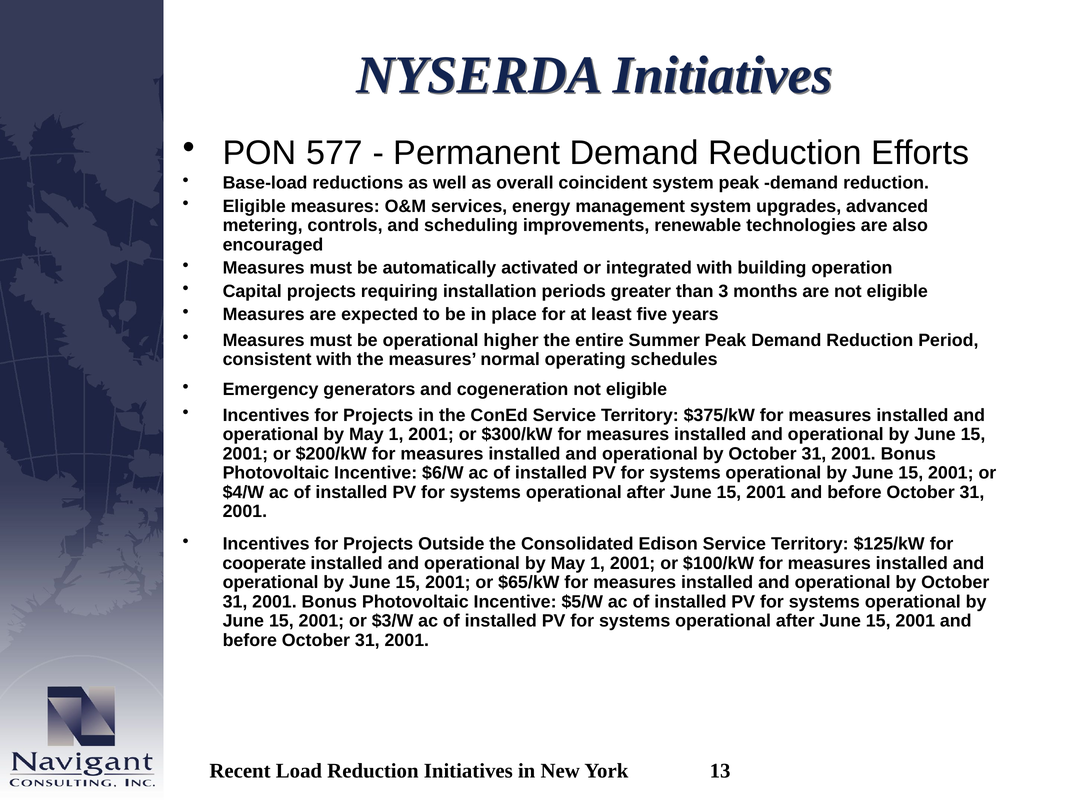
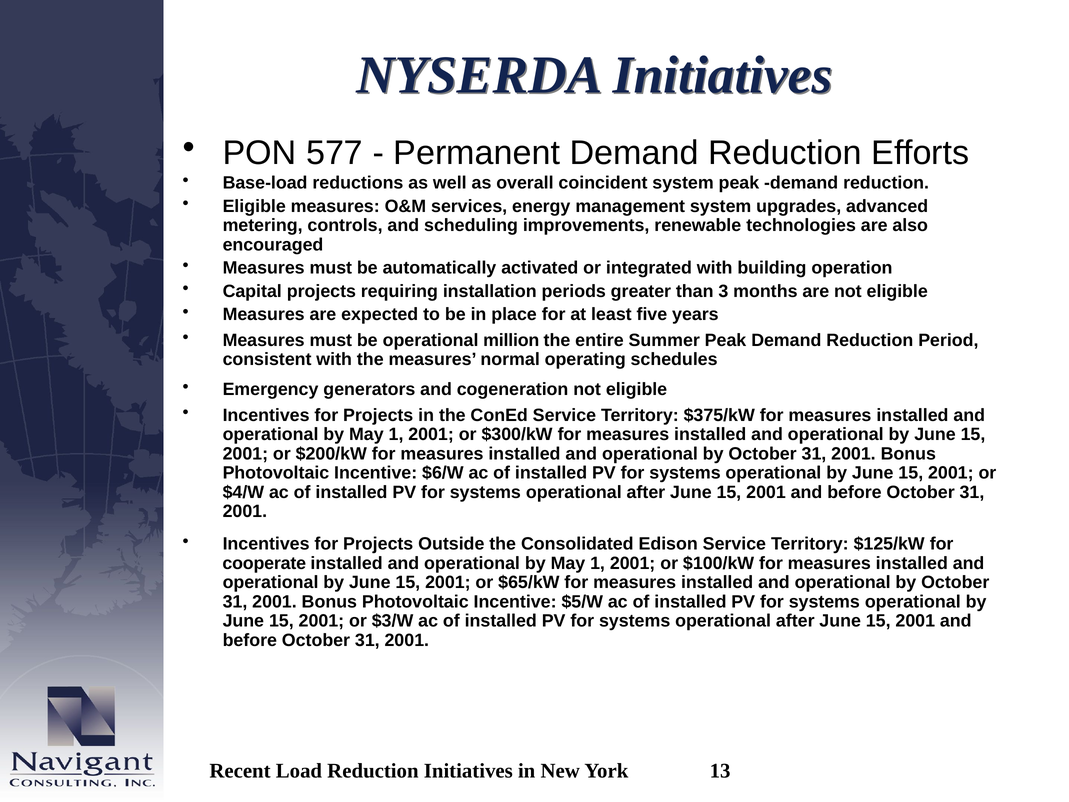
higher: higher -> million (511, 340)
